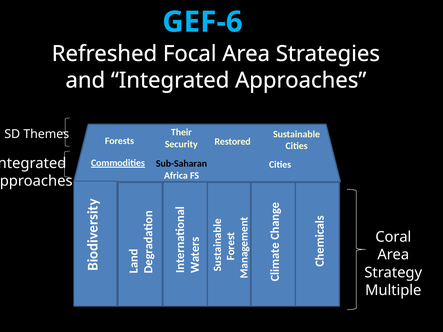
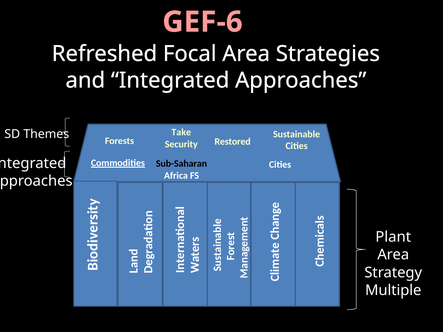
GEF-6 colour: light blue -> pink (202, 22)
Their: Their -> Take (181, 132)
Coral: Coral -> Plant (393, 237)
